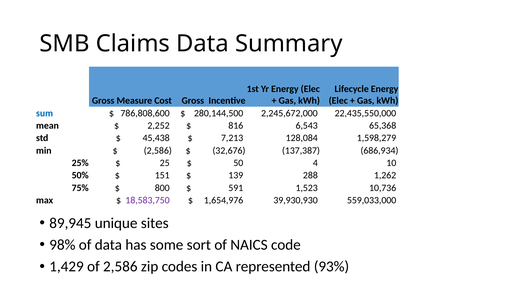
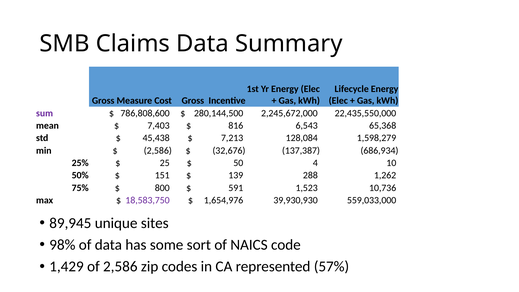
sum colour: blue -> purple (45, 113)
2,252: 2,252 -> 7,403 (159, 126)
93%: 93% -> 57% (331, 267)
